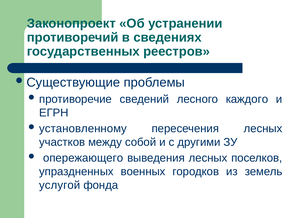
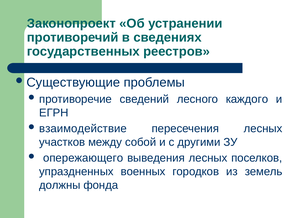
установленному: установленному -> взаимодействие (83, 129)
услугой: услугой -> должны (60, 185)
